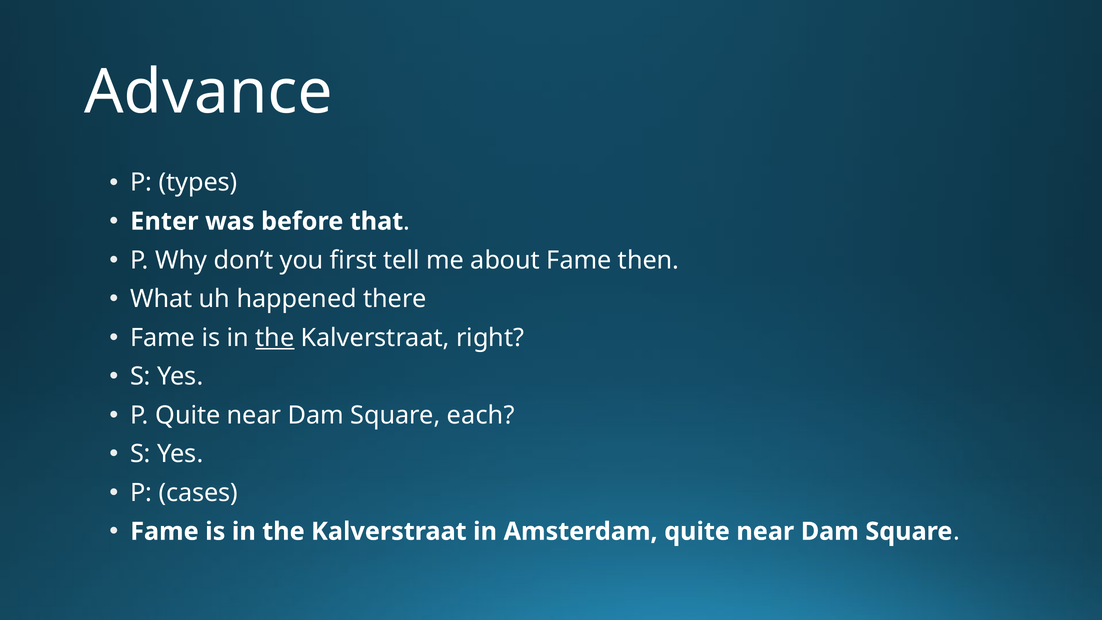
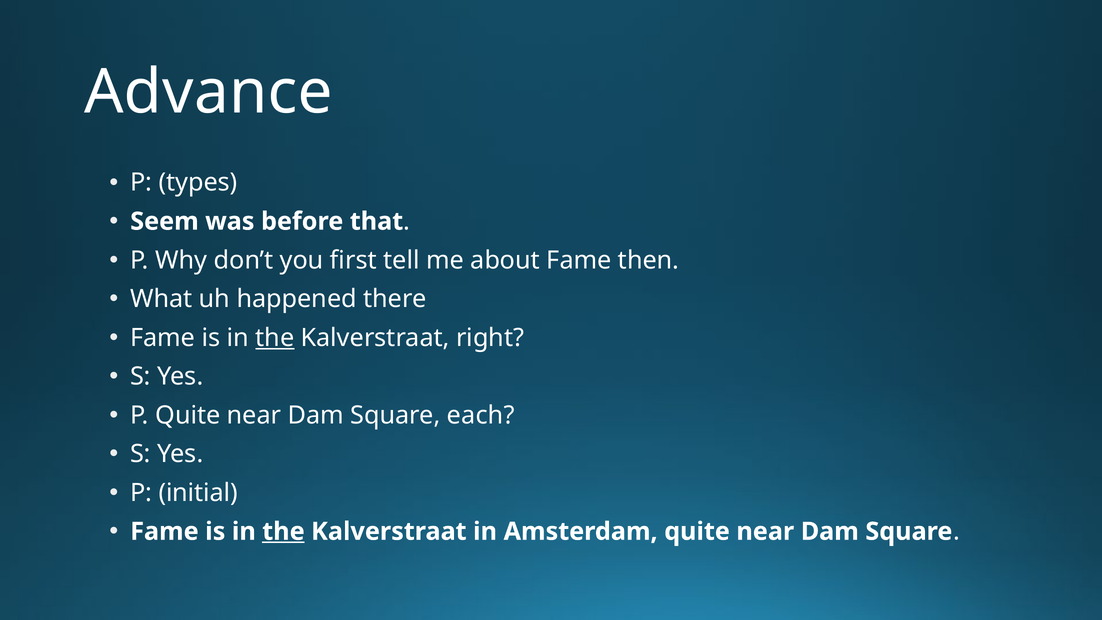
Enter: Enter -> Seem (164, 221)
cases: cases -> initial (198, 493)
the underline: none -> present (283, 531)
